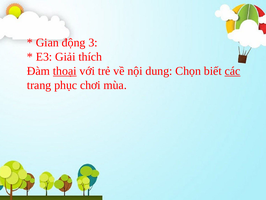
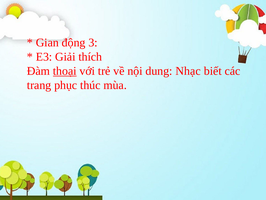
Chọn: Chọn -> Nhạc (188, 71)
các underline: present -> none (233, 71)
chơi: chơi -> thúc (90, 85)
